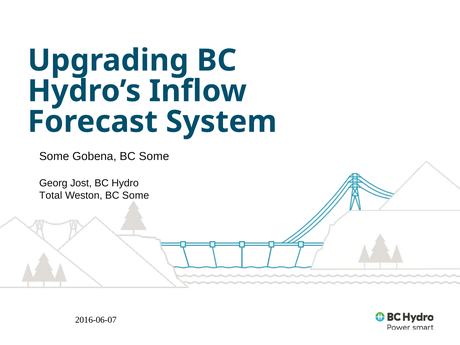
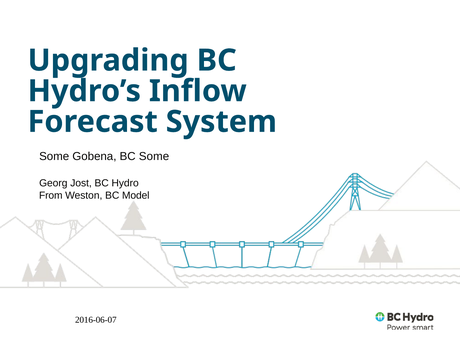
Total: Total -> From (51, 195)
Weston BC Some: Some -> Model (136, 195)
